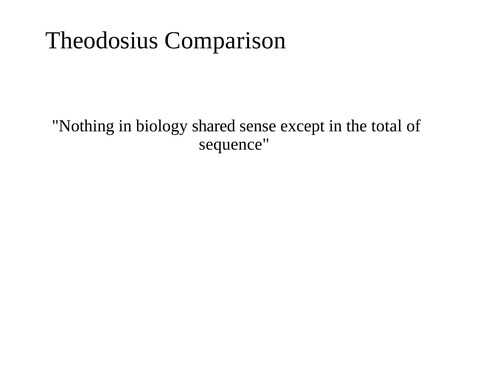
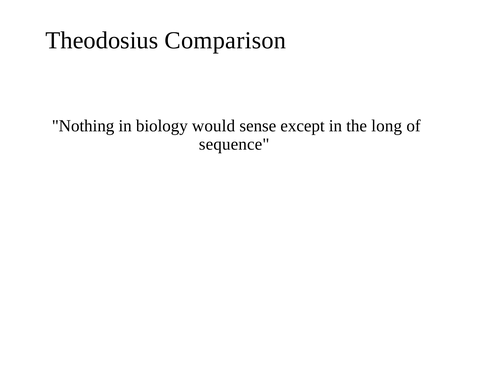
shared: shared -> would (214, 126)
total: total -> long (387, 126)
